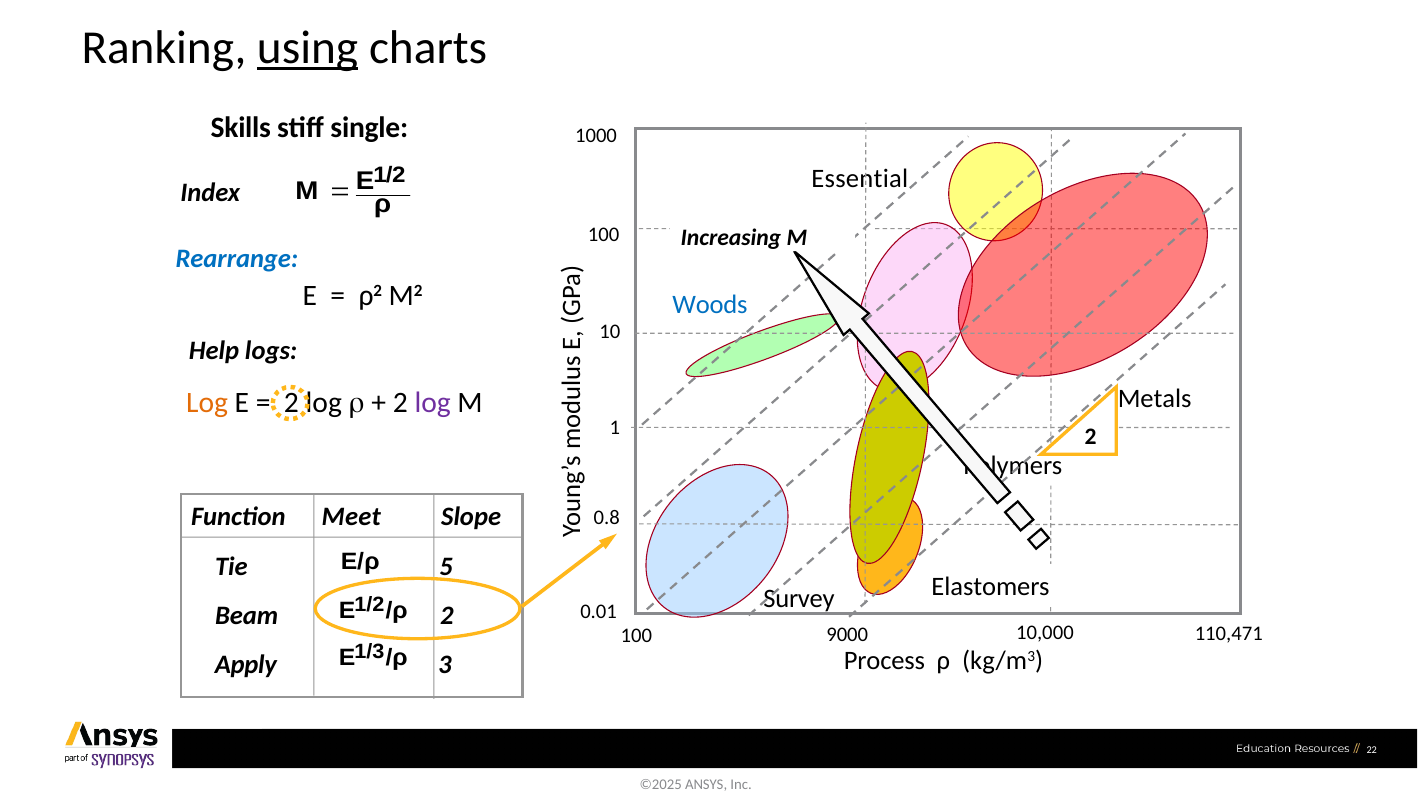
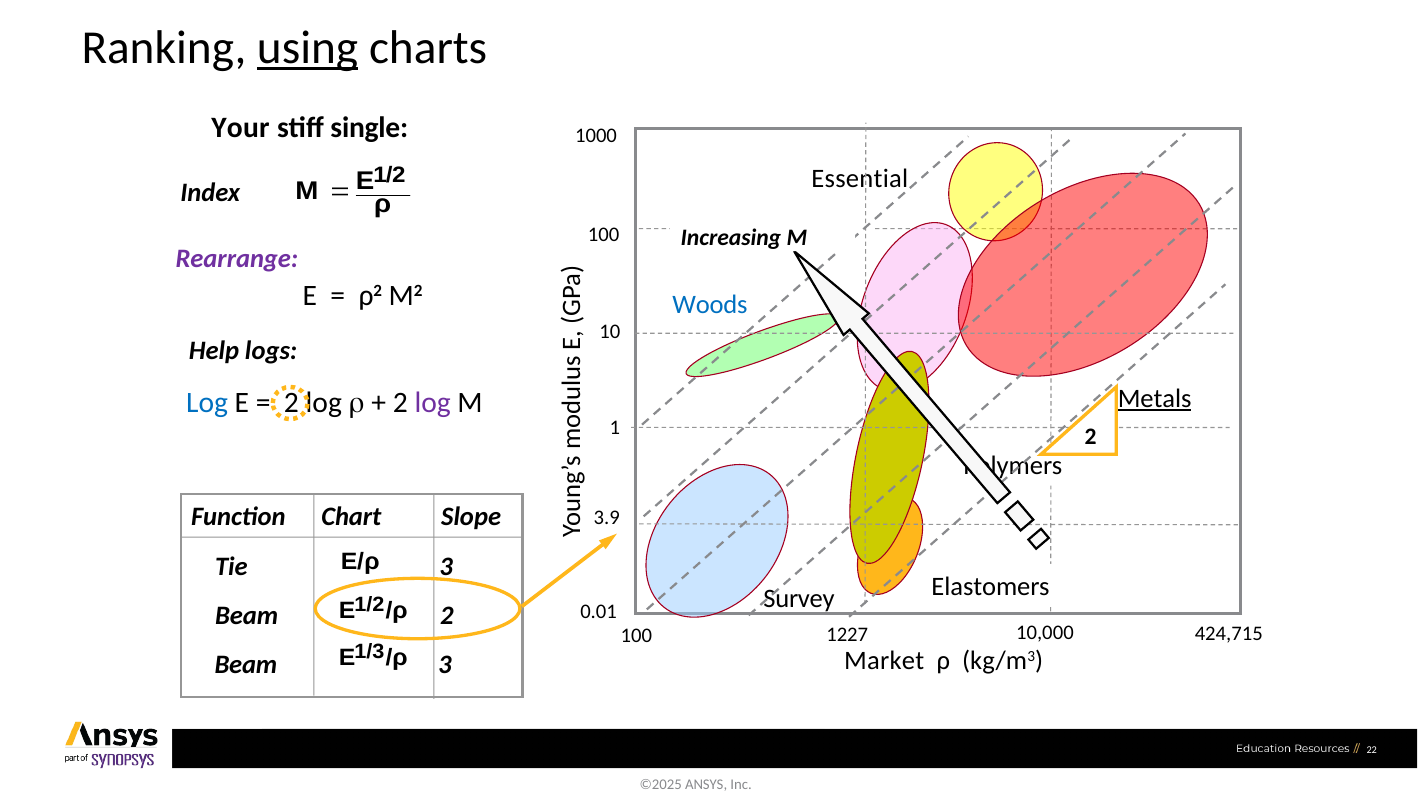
Skills: Skills -> Your (241, 127)
Rearrange colour: blue -> purple (237, 258)
Metals underline: none -> present (1155, 398)
Log colour: orange -> blue (207, 403)
Meet: Meet -> Chart (351, 517)
0.8: 0.8 -> 3.9 (607, 517)
Tie 5: 5 -> 3 (446, 566)
110,471: 110,471 -> 424,715 (1229, 633)
9000: 9000 -> 1227 (847, 634)
Process: Process -> Market (884, 660)
Apply: Apply -> Beam (246, 664)
